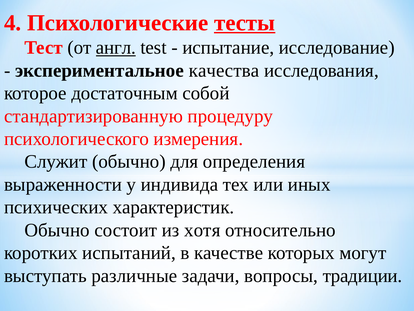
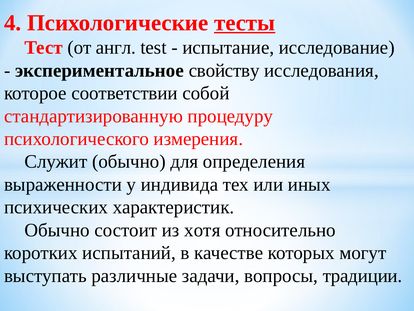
англ underline: present -> none (116, 48)
качества: качества -> свойству (224, 70)
достаточным: достаточным -> соответствии (125, 93)
